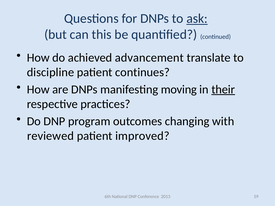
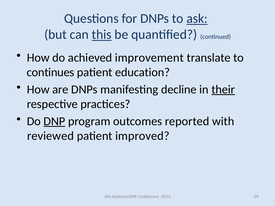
this underline: none -> present (102, 35)
advancement: advancement -> improvement (149, 58)
discipline: discipline -> continues (51, 72)
continues: continues -> education (143, 72)
moving: moving -> decline (179, 90)
DNP underline: none -> present (54, 121)
changing: changing -> reported (187, 121)
